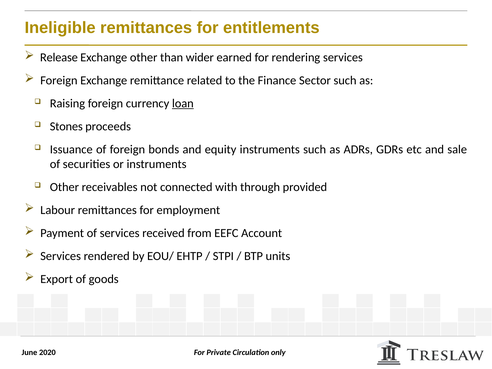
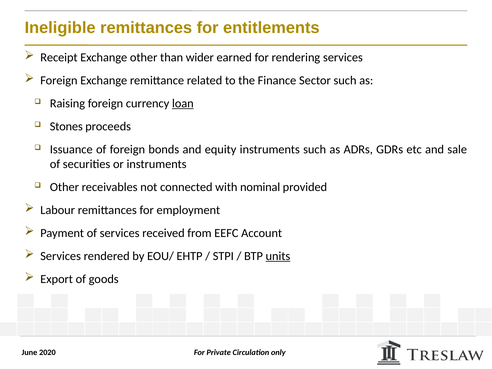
Release: Release -> Receipt (59, 57)
through: through -> nominal (260, 187)
units underline: none -> present (278, 256)
